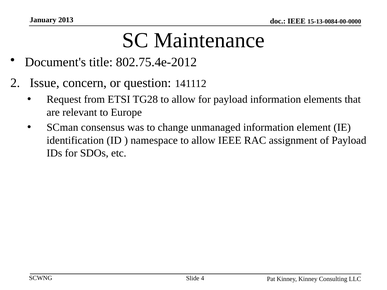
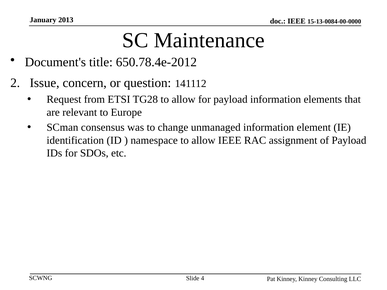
802.75.4e-2012: 802.75.4e-2012 -> 650.78.4e-2012 (156, 62)
